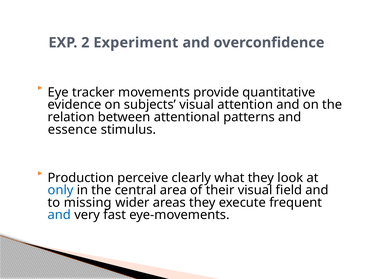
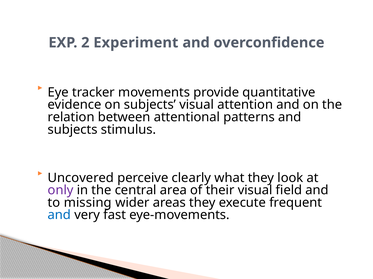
essence: essence -> subjects (73, 130)
Production: Production -> Uncovered (81, 178)
only colour: blue -> purple (61, 191)
